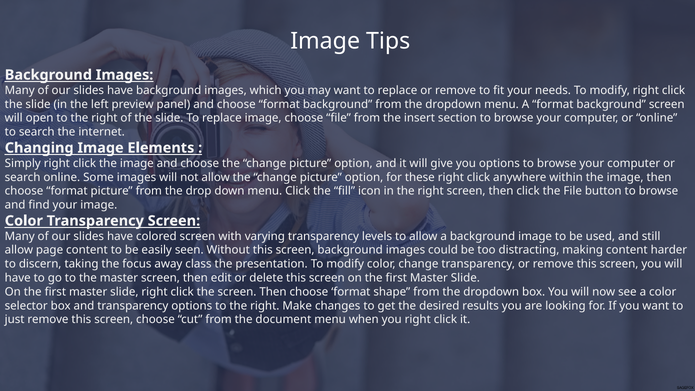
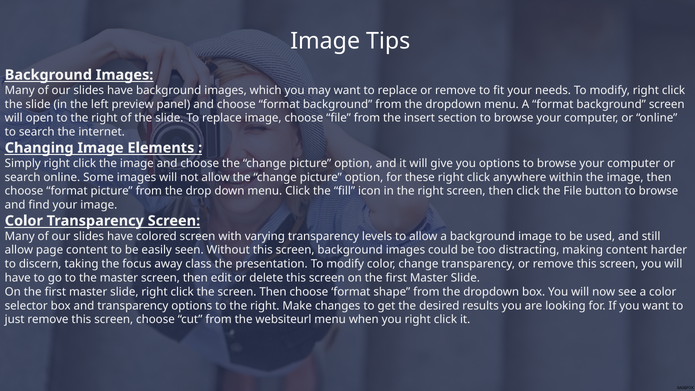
document: document -> websiteurl (283, 320)
